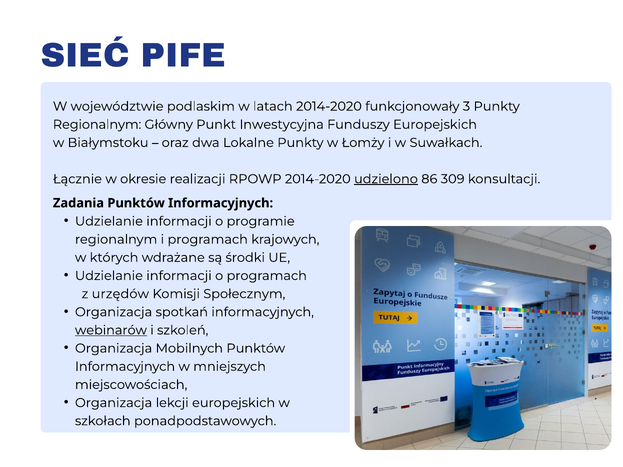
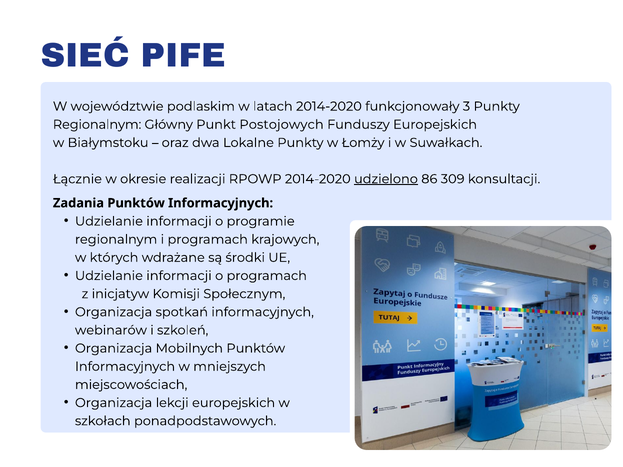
Inwestycyjna: Inwestycyjna -> Postojowych (282, 125)
urzędów: urzędów -> inicjatyw (120, 294)
webinarów underline: present -> none (111, 330)
